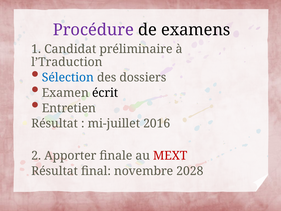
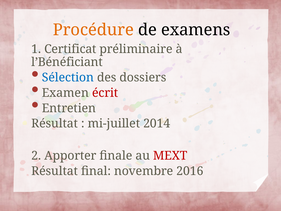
Procédure colour: purple -> orange (93, 30)
Candidat: Candidat -> Certificat (70, 49)
l’Traduction: l’Traduction -> l’Bénéficiant (67, 62)
écrit colour: black -> red (105, 93)
2016: 2016 -> 2014 (157, 123)
2028: 2028 -> 2016 (190, 171)
